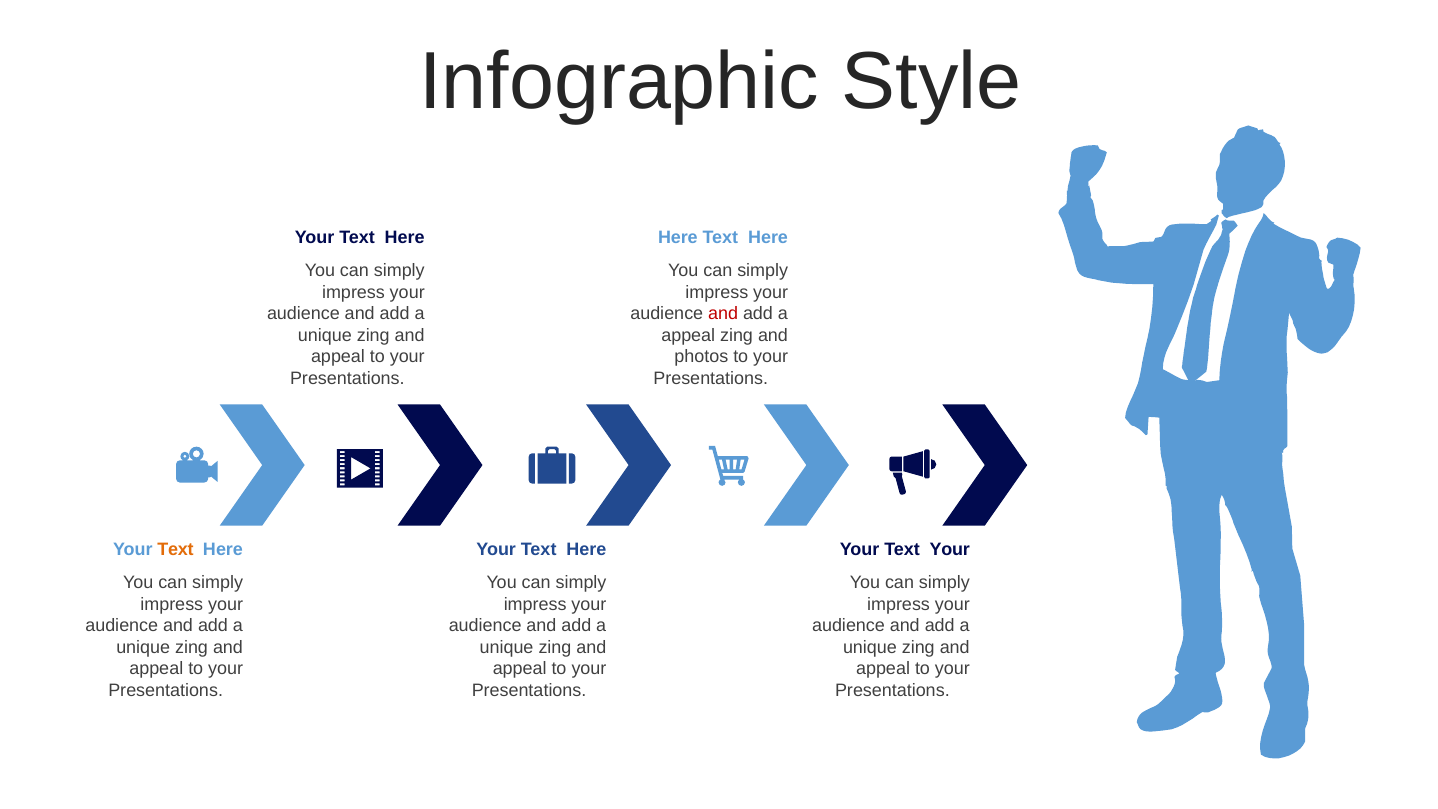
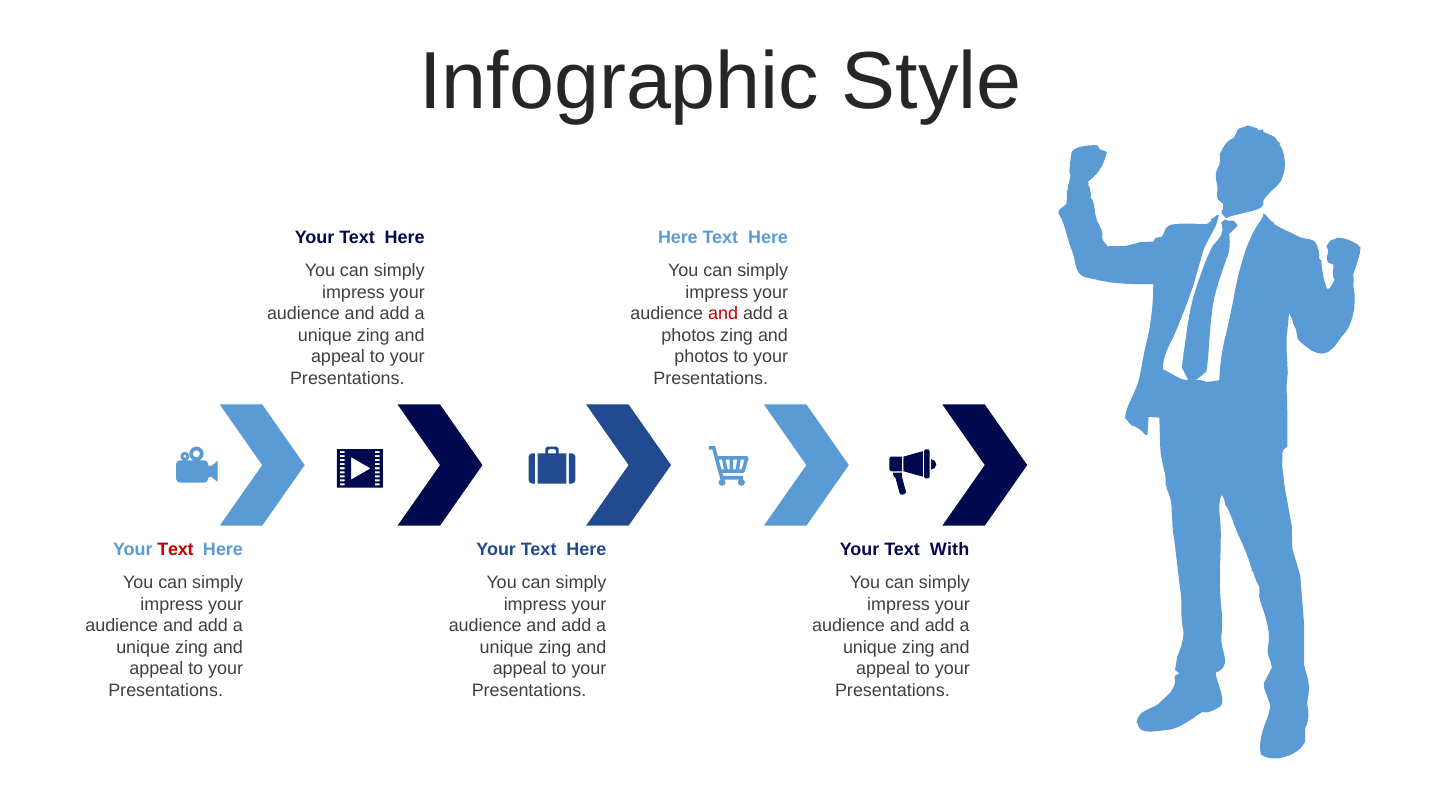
appeal: appeal -> photos (688, 335)
Text colour: orange -> red (175, 550)
Text Your: Your -> With (950, 550)
